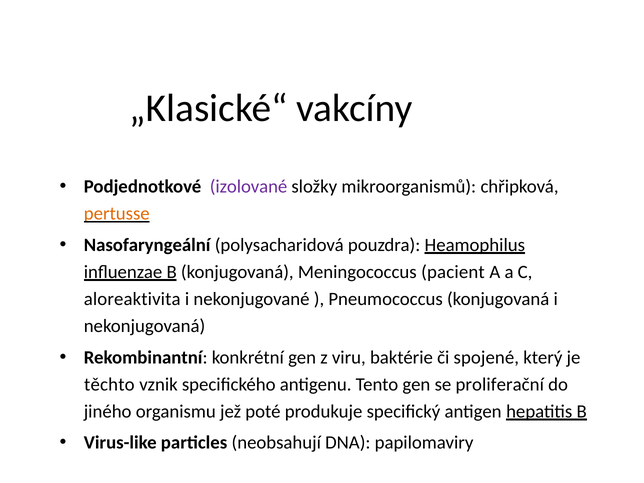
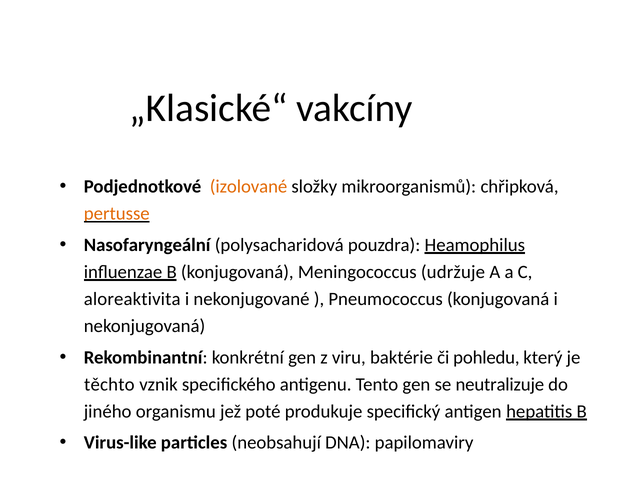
izolované colour: purple -> orange (249, 187)
pacient: pacient -> udržuje (453, 272)
spojené: spojené -> pohledu (486, 357)
proliferační: proliferační -> neutralizuje (500, 384)
